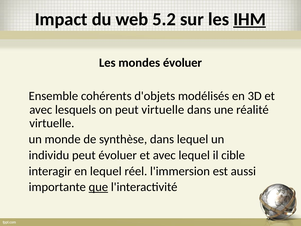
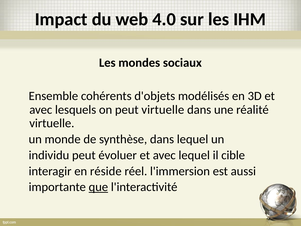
5.2: 5.2 -> 4.0 (164, 19)
IHM underline: present -> none (250, 19)
mondes évoluer: évoluer -> sociaux (182, 63)
en lequel: lequel -> réside (106, 171)
